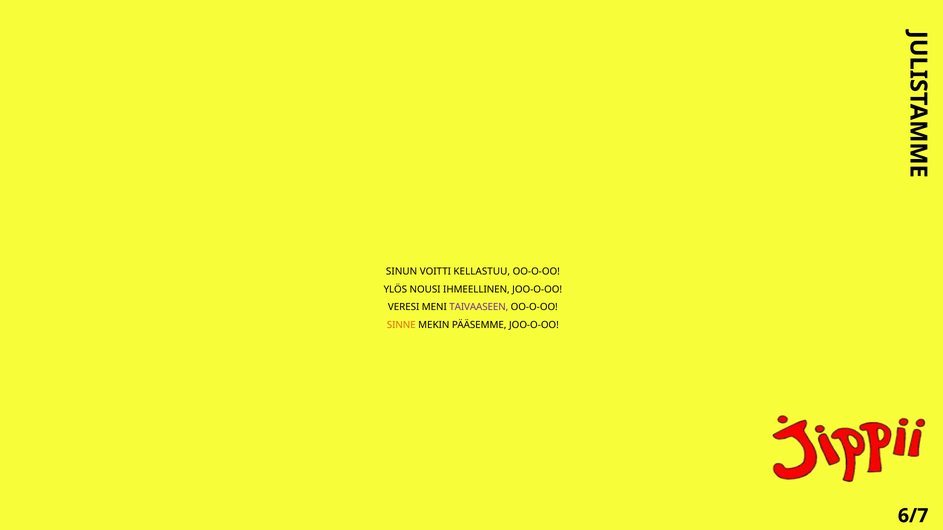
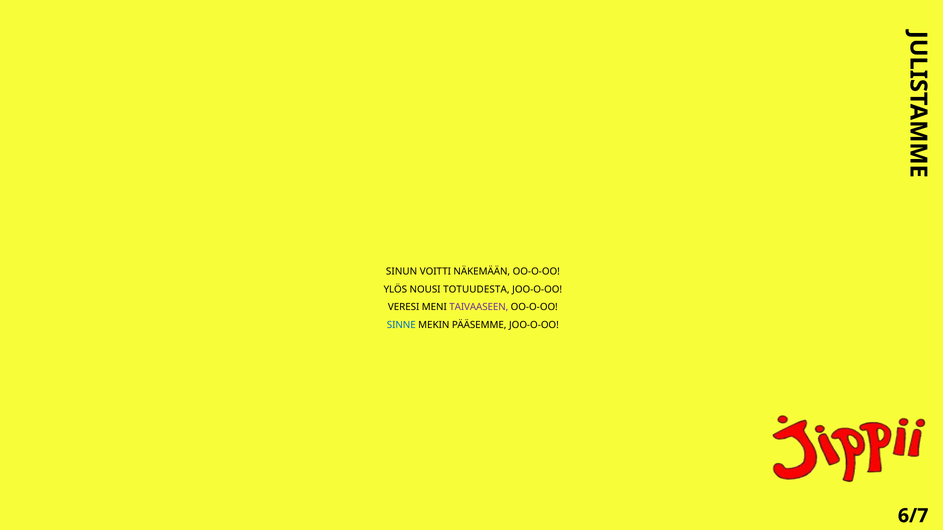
KELLASTUU: KELLASTUU -> NÄKEMÄÄN (482, 272)
IHMEELLINEN: IHMEELLINEN -> TOTUUDESTA (476, 290)
SINNE colour: orange -> blue (401, 325)
